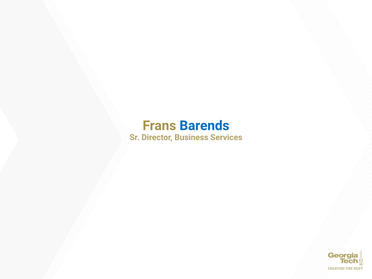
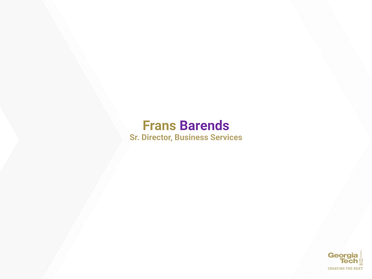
Barends colour: blue -> purple (204, 126)
